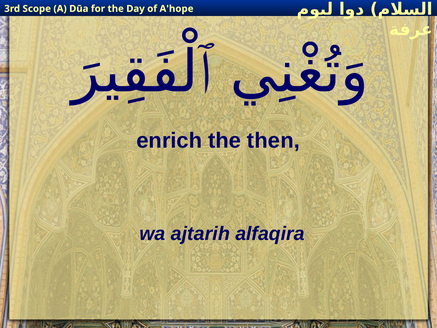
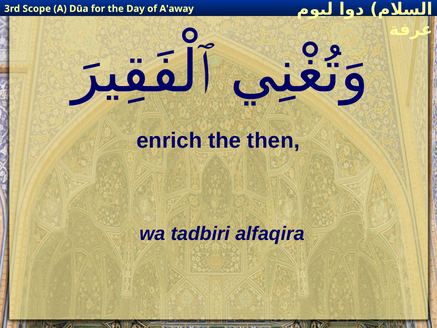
A'hope: A'hope -> A'away (177, 9)
ajtarih: ajtarih -> tadbiri (200, 234)
